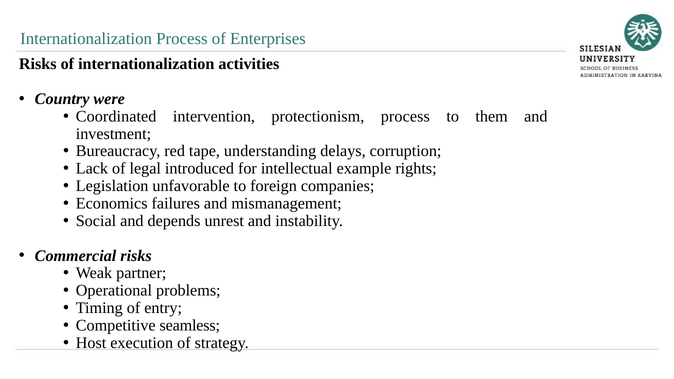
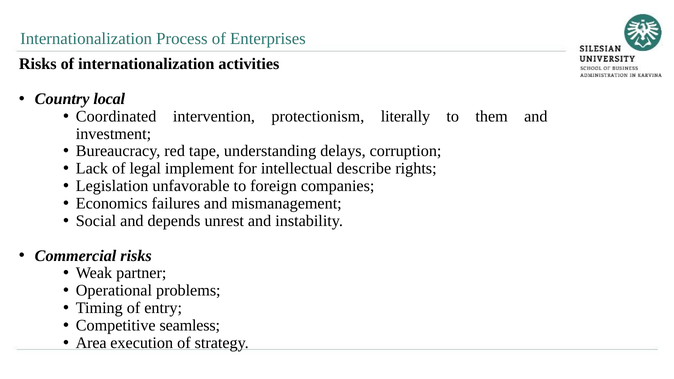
were: were -> local (109, 99)
protectionism process: process -> literally (405, 116)
introduced: introduced -> implement (199, 169)
example: example -> describe (364, 169)
Host: Host -> Area (91, 343)
